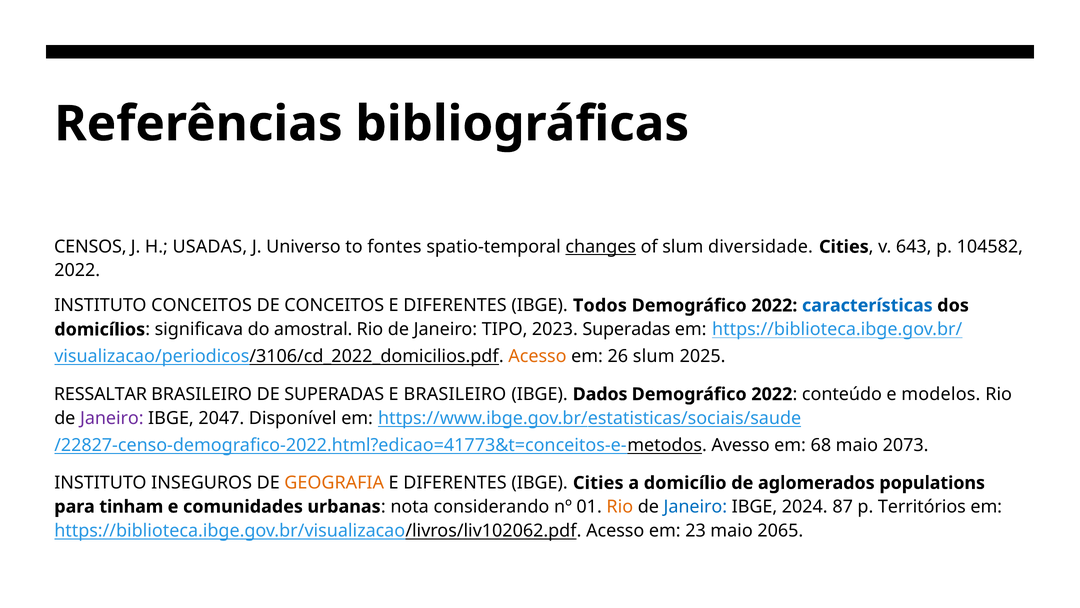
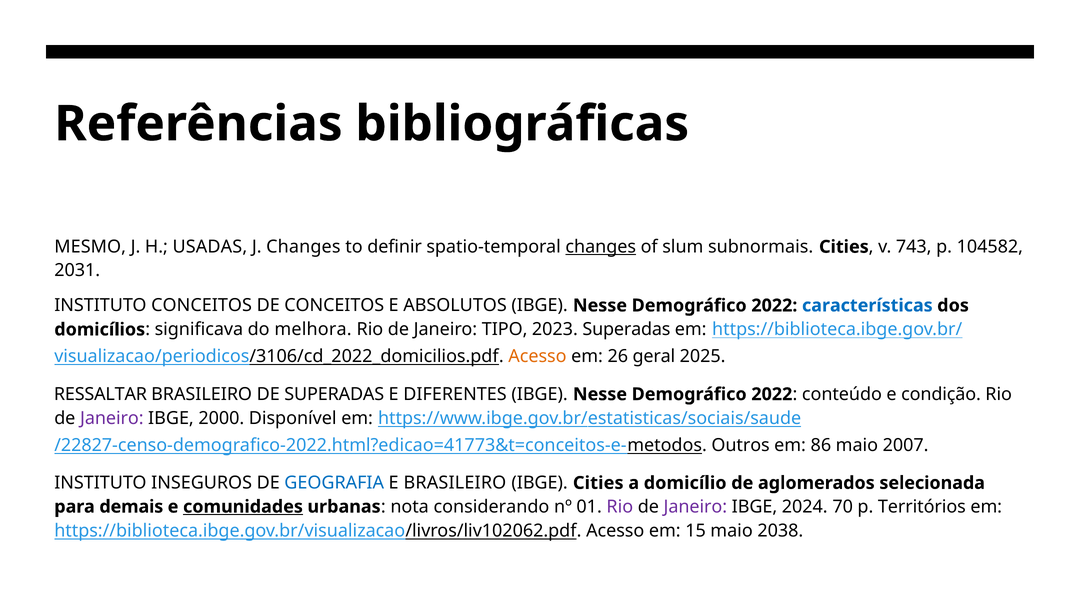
CENSOS: CENSOS -> MESMO (90, 247)
J Universo: Universo -> Changes (303, 247)
fontes: fontes -> definir (395, 247)
diversidade: diversidade -> subnormais (761, 247)
643: 643 -> 743 (914, 247)
2022: 2022 -> 2031 (77, 270)
DIFERENTES: DIFERENTES -> ABSOLUTOS (455, 305)
Todos: Todos -> Nesse (600, 305)
amostral: amostral -> melhora (313, 329)
26 slum: slum -> geral (654, 356)
E BRASILEIRO: BRASILEIRO -> DIFERENTES (455, 394)
Dados: Dados -> Nesse (600, 394)
modelos: modelos -> condição (941, 394)
2047: 2047 -> 2000 (221, 418)
Avesso: Avesso -> Outros (741, 445)
68: 68 -> 86 (821, 445)
2073: 2073 -> 2007 (906, 445)
GEOGRAFIA colour: orange -> blue (334, 483)
DIFERENTES: DIFERENTES -> BRASILEIRO (455, 483)
populations: populations -> selecionada (932, 483)
tinham: tinham -> demais (131, 506)
comunidades underline: none -> present (243, 506)
Rio colour: orange -> purple (620, 506)
Janeiro colour: blue -> purple (695, 506)
87: 87 -> 70 (843, 506)
23: 23 -> 15 (696, 530)
2065: 2065 -> 2038 (780, 530)
